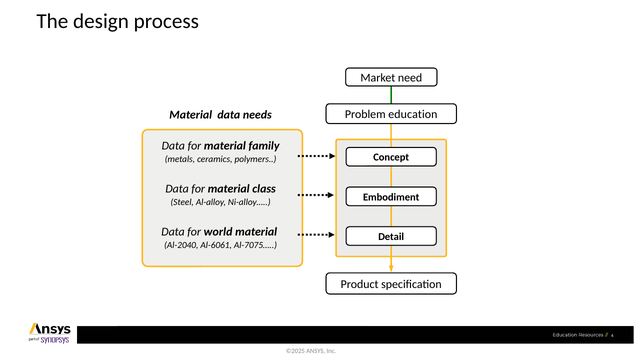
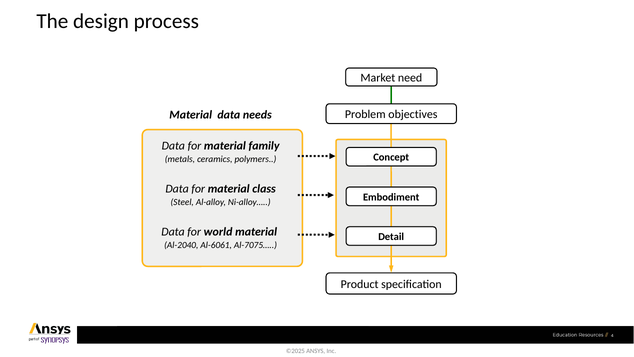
education: education -> objectives (413, 114)
